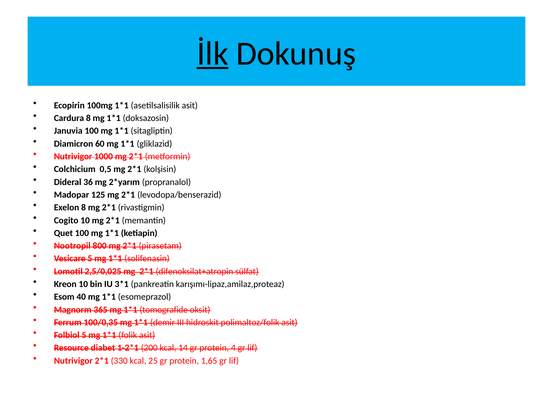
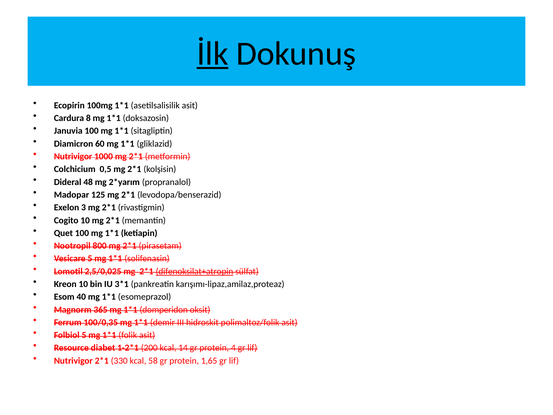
36: 36 -> 48 (88, 182)
Exelon 8: 8 -> 3 (84, 207)
difenoksilat+atropin underline: none -> present (194, 271)
tomografide: tomografide -> domperidon (164, 309)
25: 25 -> 58 (153, 361)
